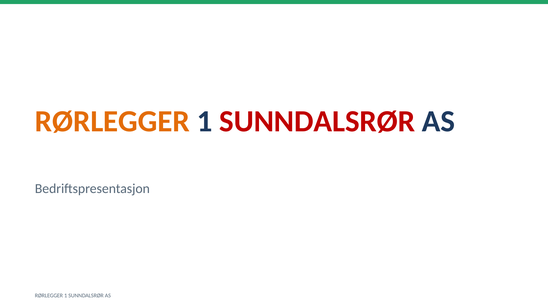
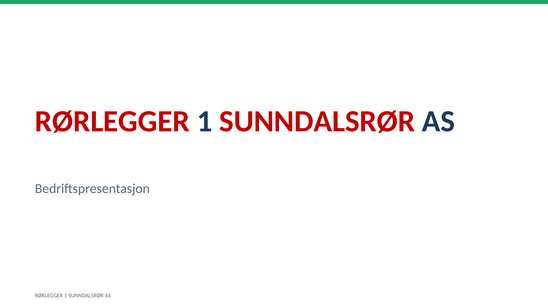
RØRLEGGER colour: orange -> red (112, 122)
